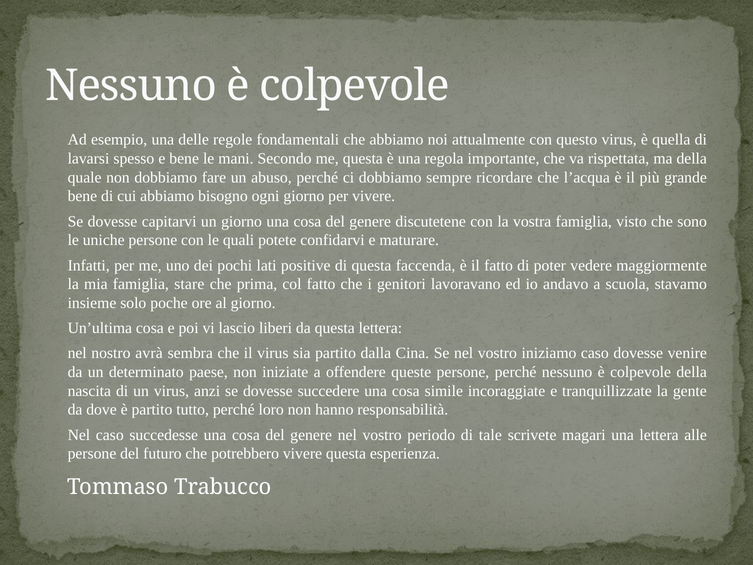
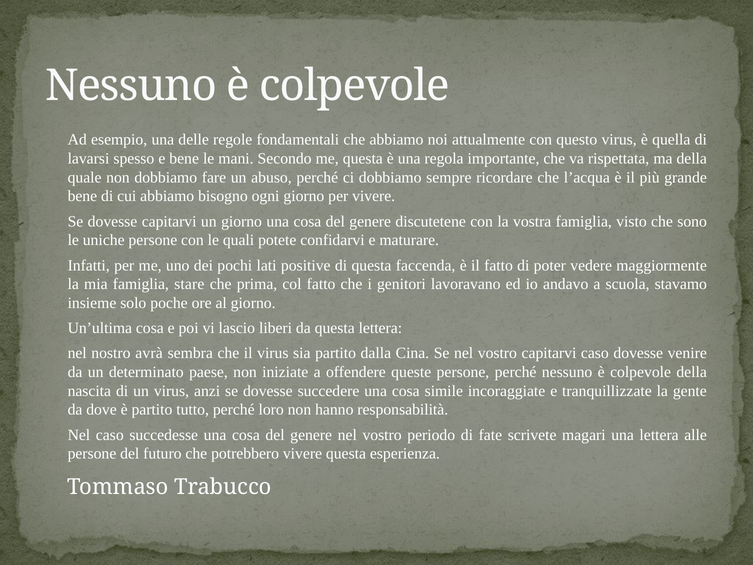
vostro iniziamo: iniziamo -> capitarvi (549, 353)
tale: tale -> fate (490, 435)
